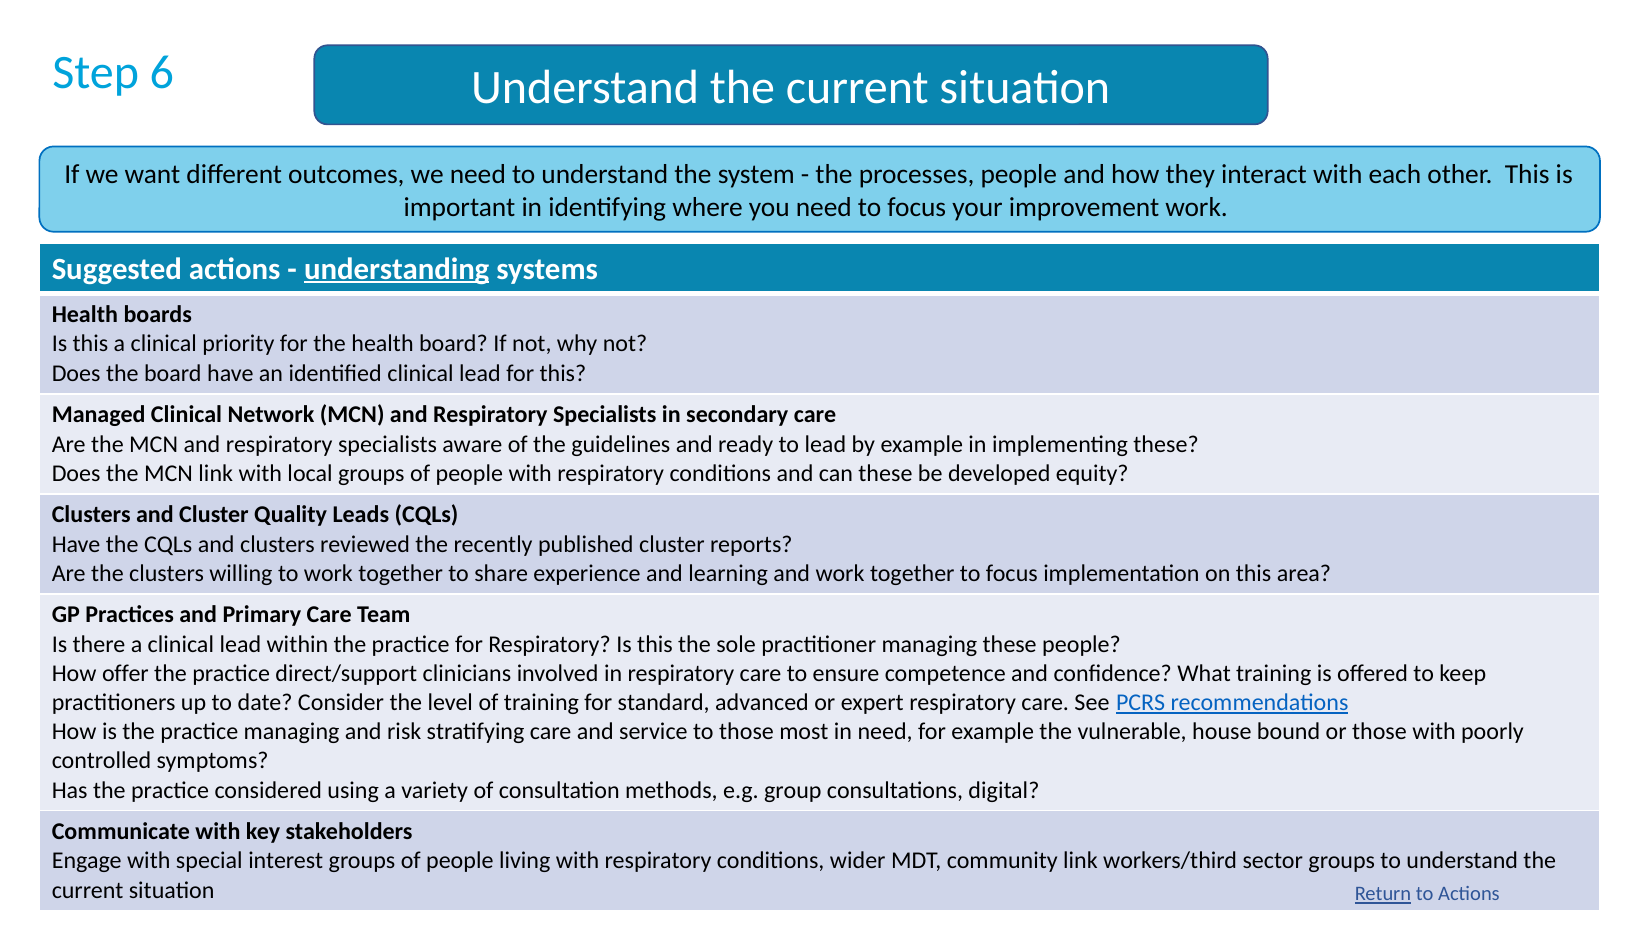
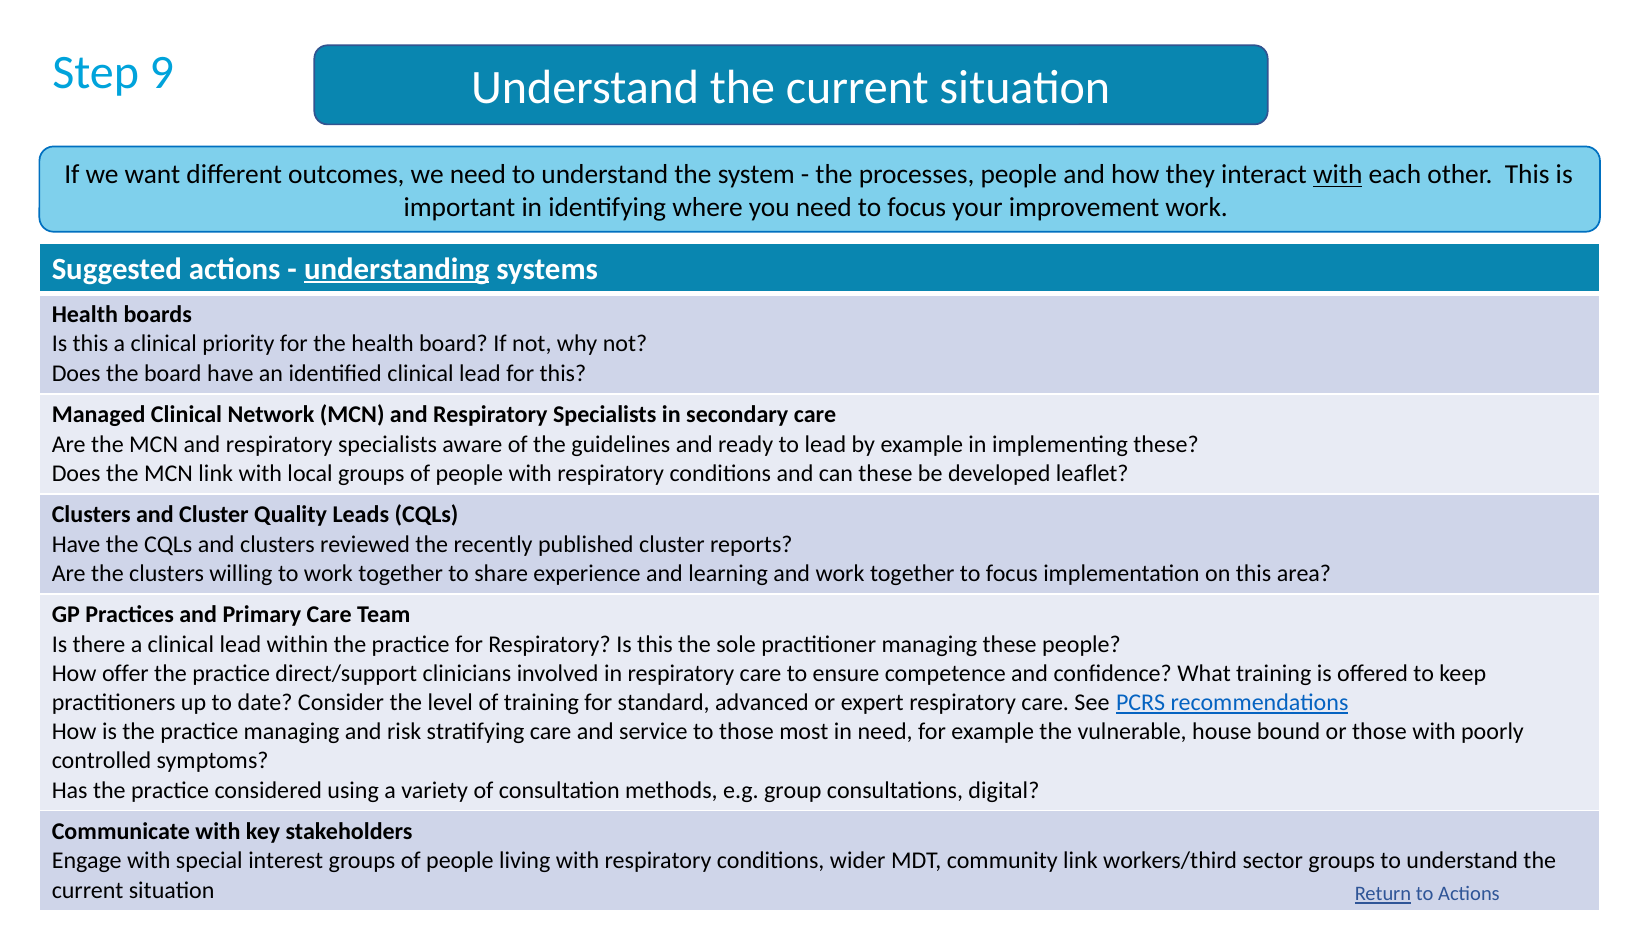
6: 6 -> 9 (162, 73)
with underline: none -> present (1338, 175)
equity: equity -> leaflet (1092, 474)
